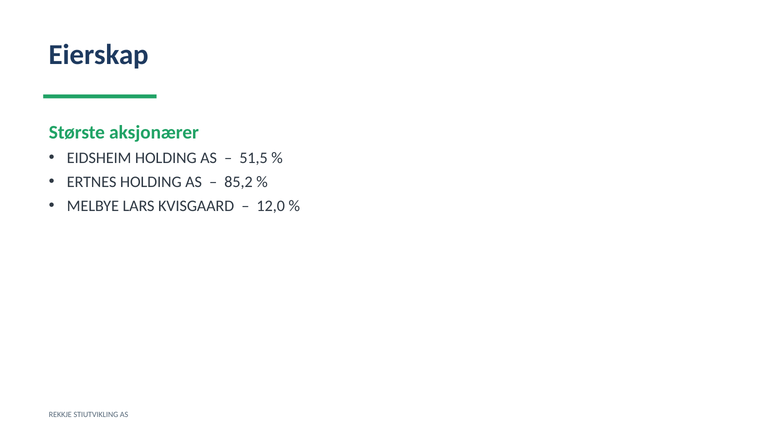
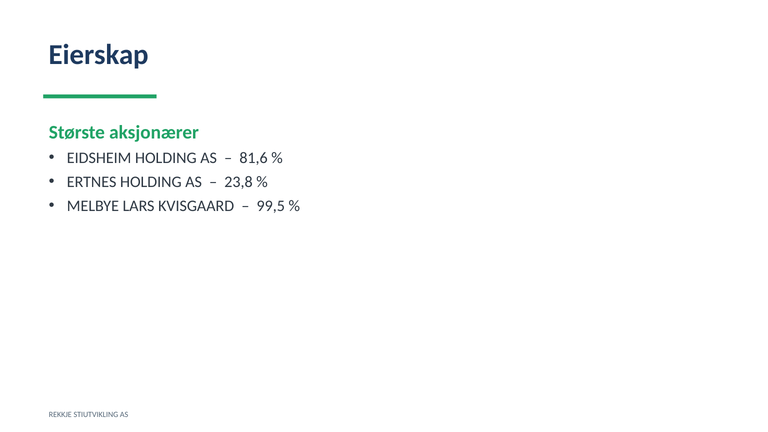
51,5: 51,5 -> 81,6 (254, 158)
85,2: 85,2 -> 23,8 (239, 182)
12,0: 12,0 -> 99,5 (271, 206)
